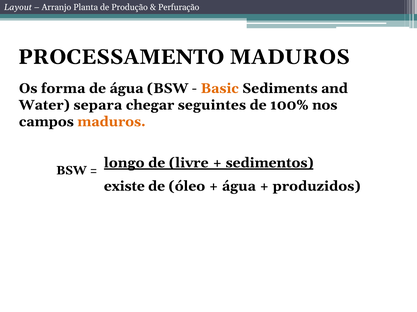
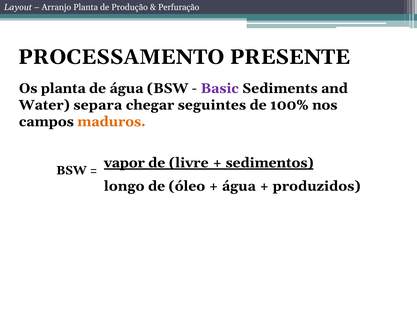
PROCESSAMENTO MADUROS: MADUROS -> PRESENTE (290, 57)
Os forma: forma -> planta (63, 89)
Basic colour: orange -> purple (220, 89)
longo: longo -> vapor (124, 163)
existe: existe -> longo (124, 187)
